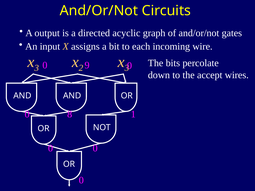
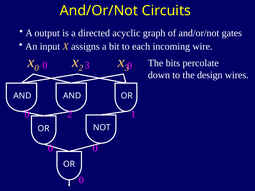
3: 3 -> 0 (37, 68)
0 9: 9 -> 3 (87, 65)
accept: accept -> design (210, 75)
0 8: 8 -> 2 (70, 114)
